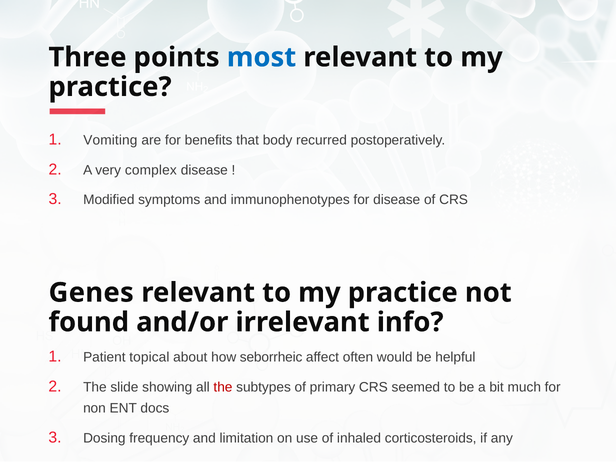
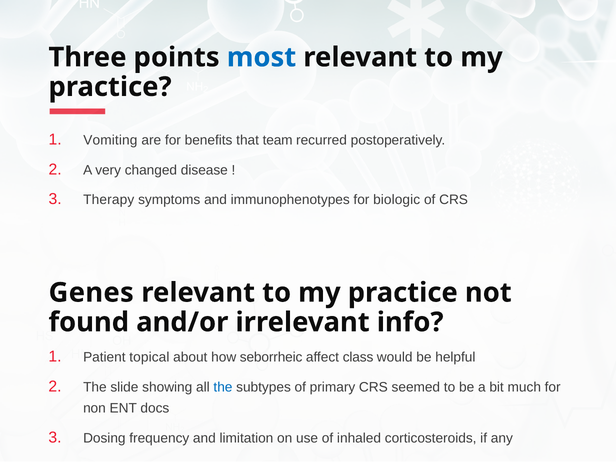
body: body -> team (278, 140)
complex: complex -> changed (151, 170)
Modified: Modified -> Therapy (109, 200)
for disease: disease -> biologic (397, 200)
often: often -> class (358, 357)
the colour: red -> blue (223, 387)
